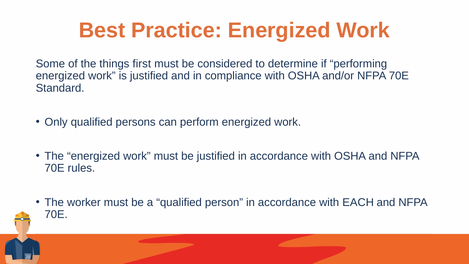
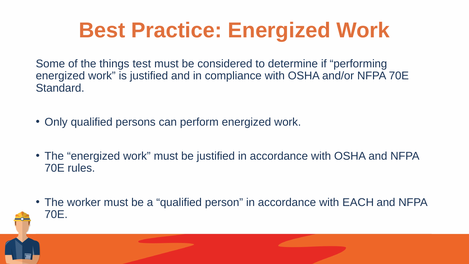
first: first -> test (142, 64)
